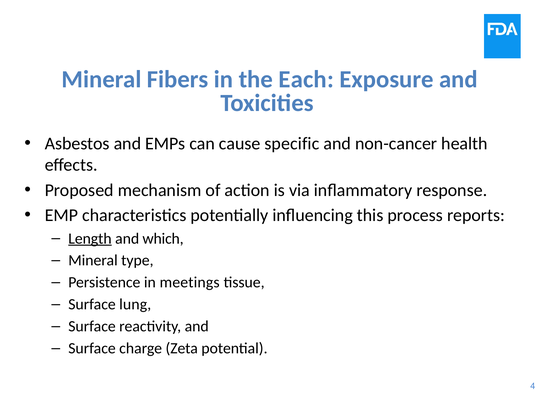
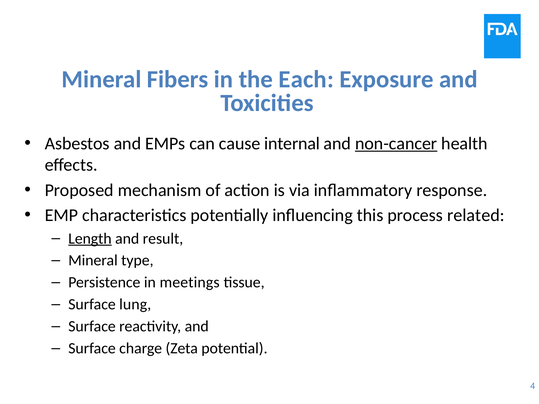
specific: specific -> internal (292, 144)
non-cancer underline: none -> present (396, 144)
reports: reports -> related (476, 215)
which: which -> result (163, 239)
